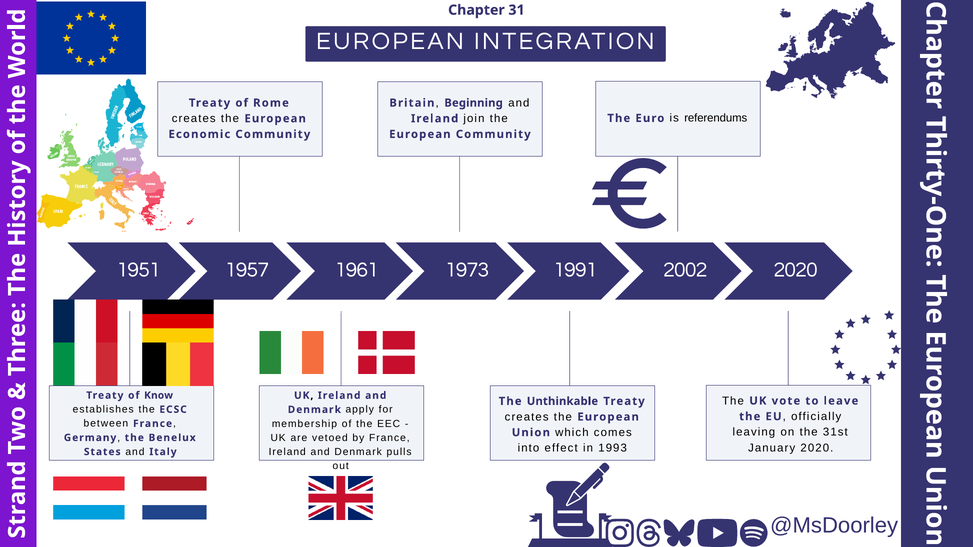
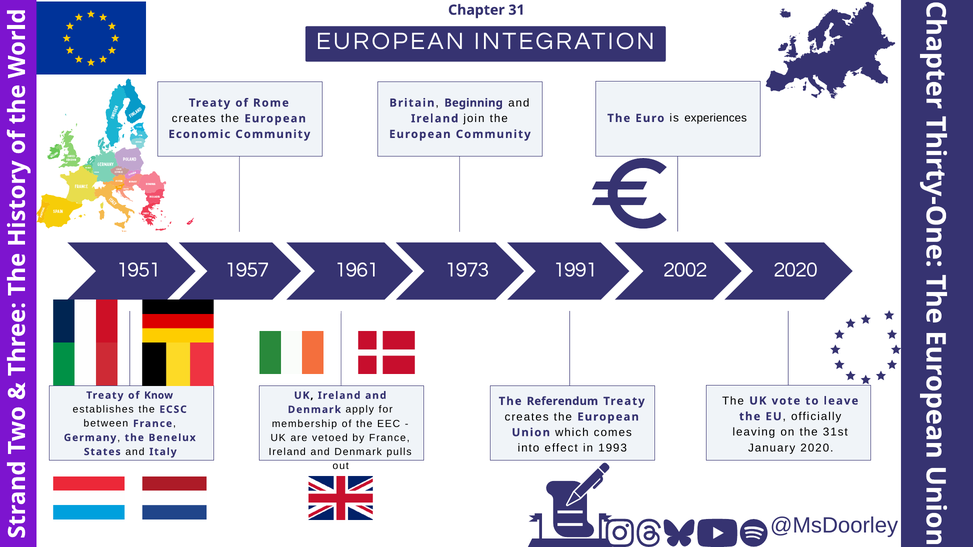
referendums: referendums -> experiences (716, 118)
Unthinkable: Unthinkable -> Referendum (562, 401)
